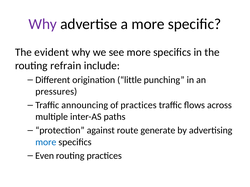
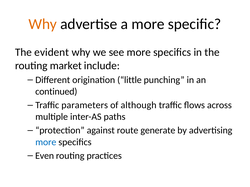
Why colour: purple -> orange (43, 24)
refrain: refrain -> market (66, 66)
pressures: pressures -> continued (56, 92)
announcing: announcing -> parameters (85, 105)
of practices: practices -> although (139, 105)
